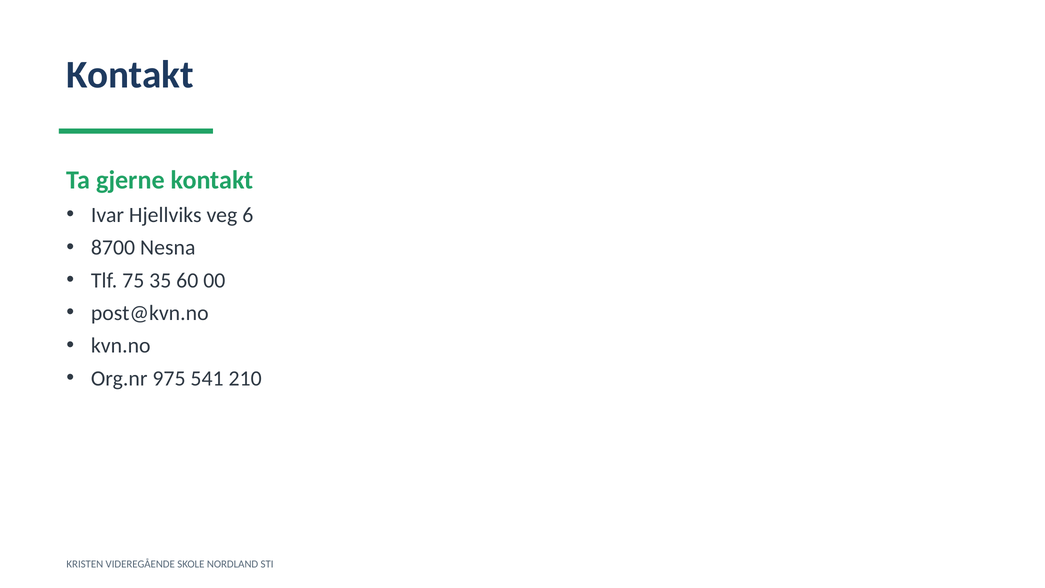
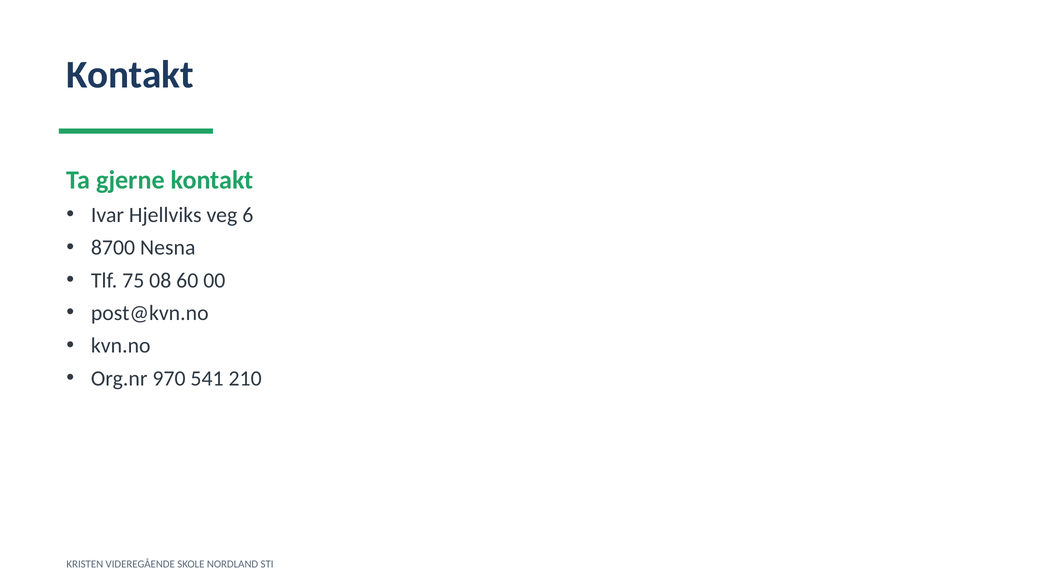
35: 35 -> 08 (160, 280)
975: 975 -> 970 (169, 378)
